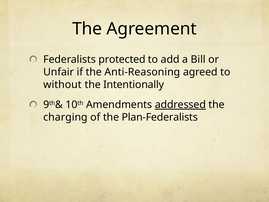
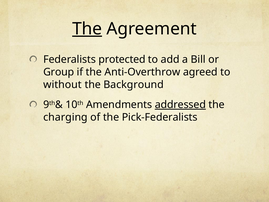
The underline: none -> present (87, 29)
Unfair: Unfair -> Group (59, 72)
Anti-Reasoning: Anti-Reasoning -> Anti-Overthrow (142, 72)
Intentionally: Intentionally -> Background (134, 85)
Plan-Federalists: Plan-Federalists -> Pick-Federalists (160, 117)
